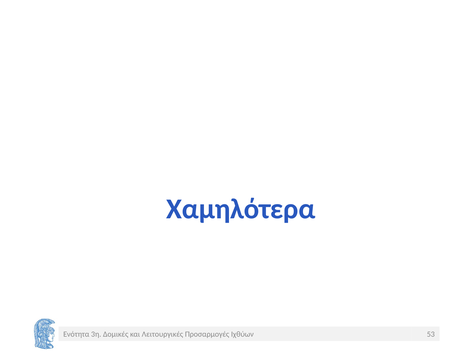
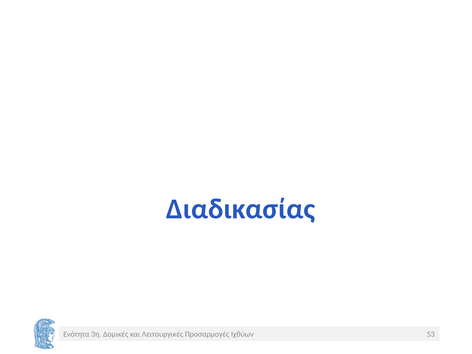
Χαμηλότερα: Χαμηλότερα -> Διαδικασίας (241, 209)
